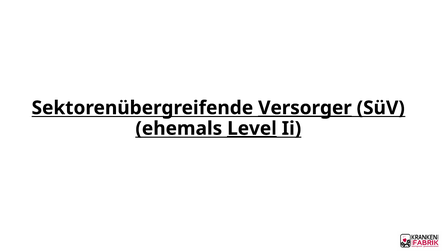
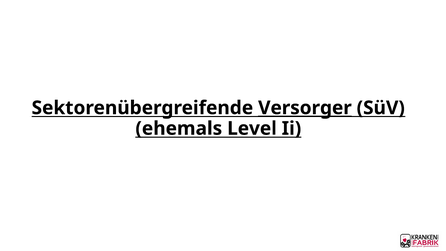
Level underline: present -> none (252, 128)
